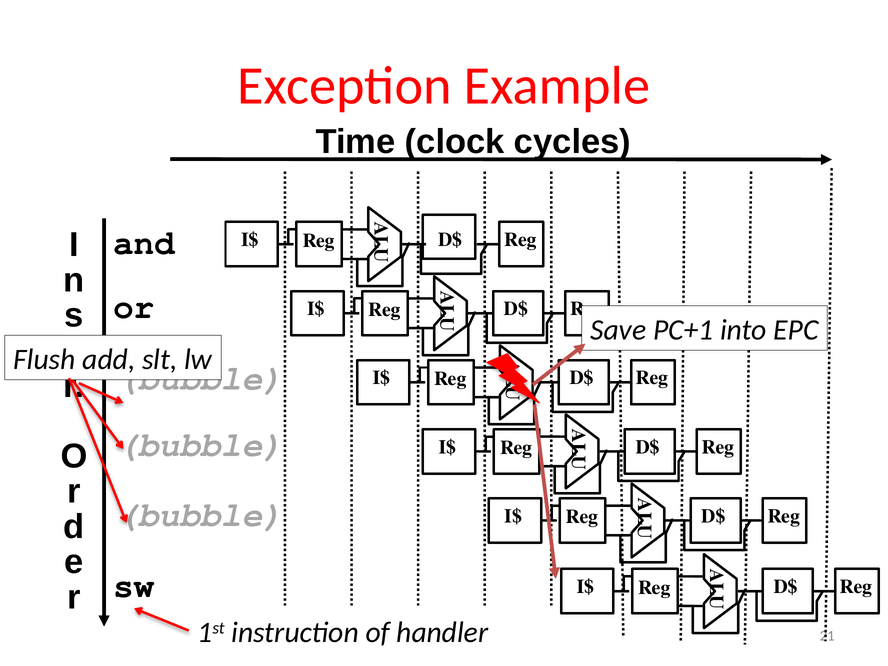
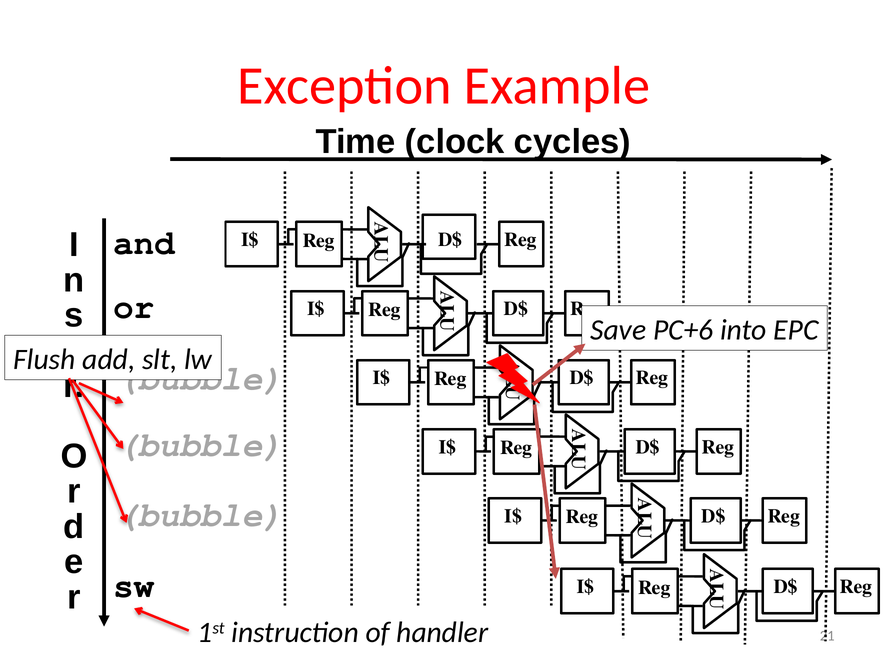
PC+1: PC+1 -> PC+6 (683, 330)
